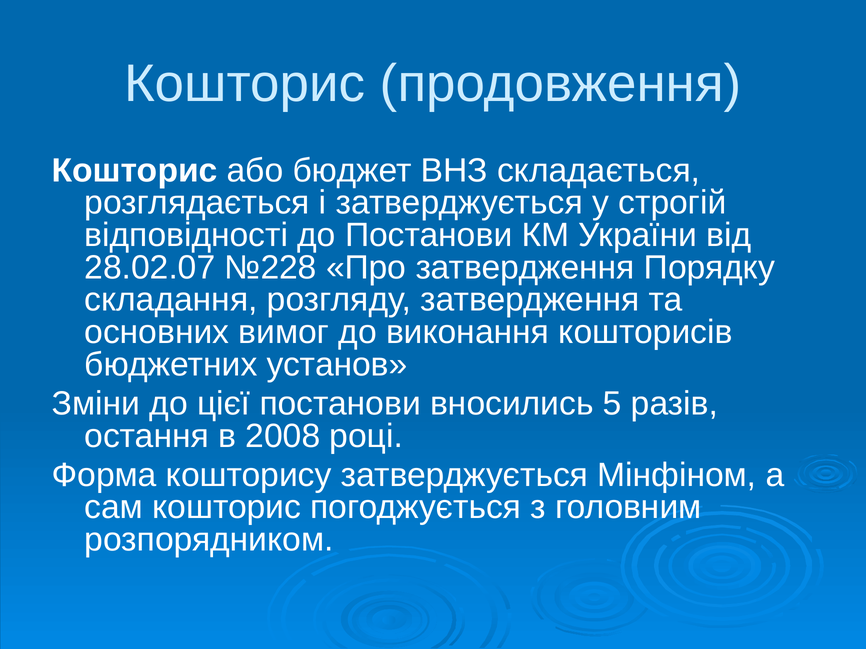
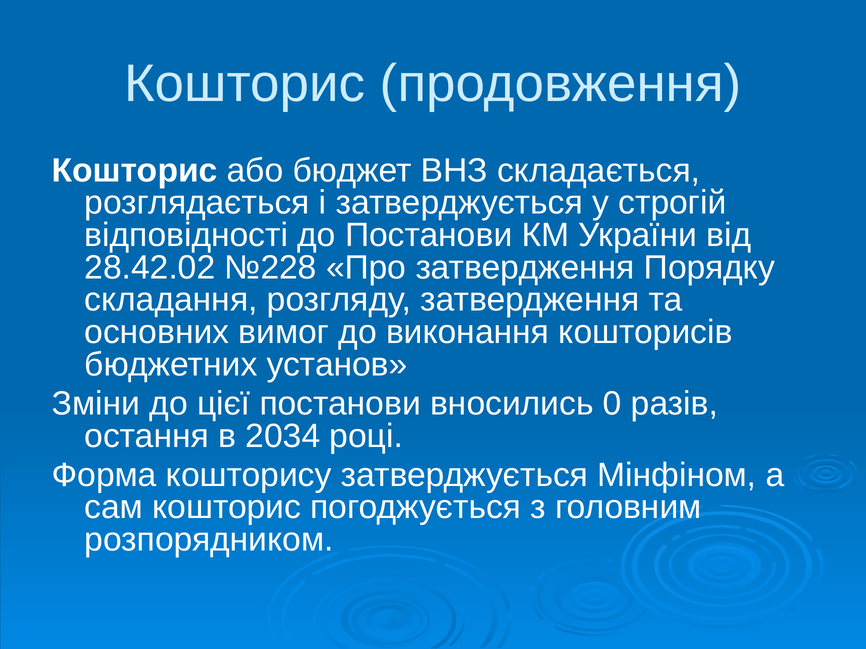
28.02.07: 28.02.07 -> 28.42.02 (150, 268)
5: 5 -> 0 (612, 404)
2008: 2008 -> 2034 (283, 436)
